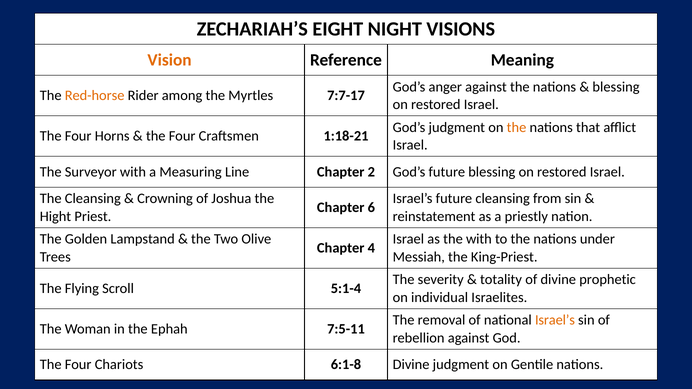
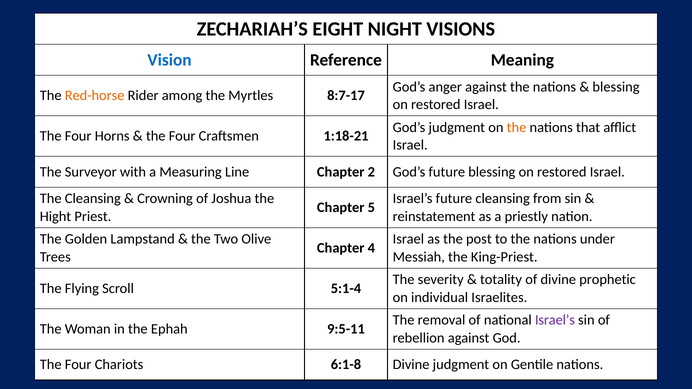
Vision colour: orange -> blue (170, 60)
7:7-17: 7:7-17 -> 8:7-17 (346, 96)
6: 6 -> 5 (371, 208)
the with: with -> post (479, 239)
Israel’s colour: orange -> purple (555, 320)
7:5-11: 7:5-11 -> 9:5-11 (346, 329)
